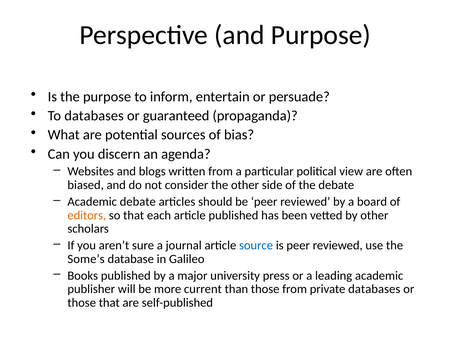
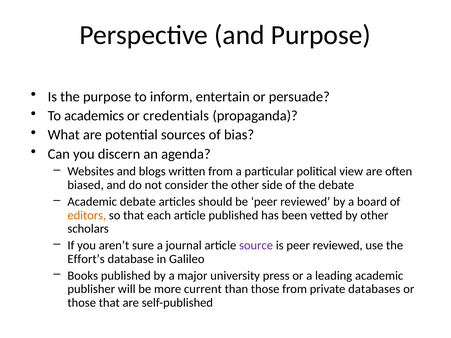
To databases: databases -> academics (94, 116)
guaranteed: guaranteed -> credentials (176, 116)
source colour: blue -> purple (256, 246)
Some’s: Some’s -> Effort’s (86, 259)
